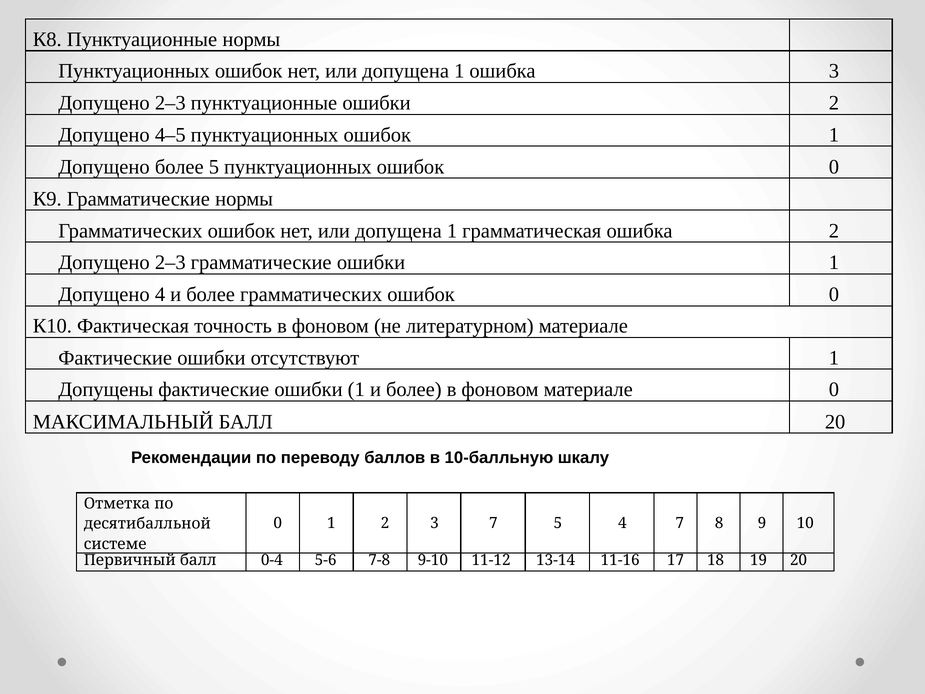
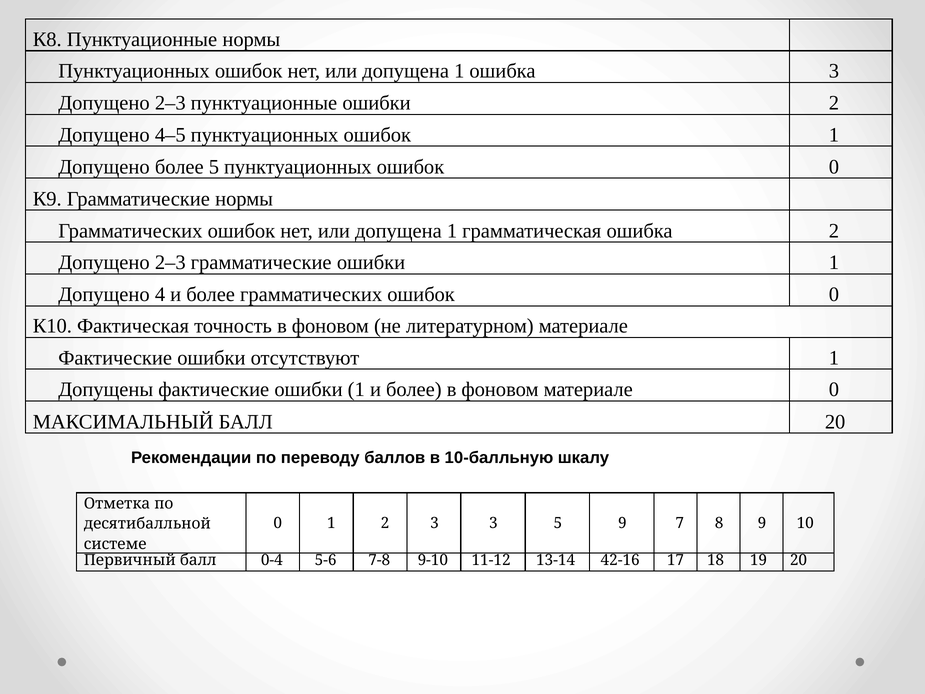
3 7: 7 -> 3 (493, 523)
5 4: 4 -> 9 (622, 523)
11-16: 11-16 -> 42-16 (620, 560)
